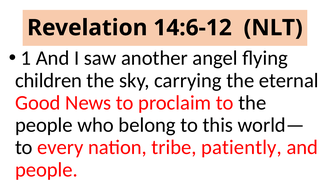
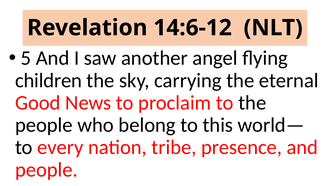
1: 1 -> 5 (26, 58)
patiently: patiently -> presence (242, 147)
